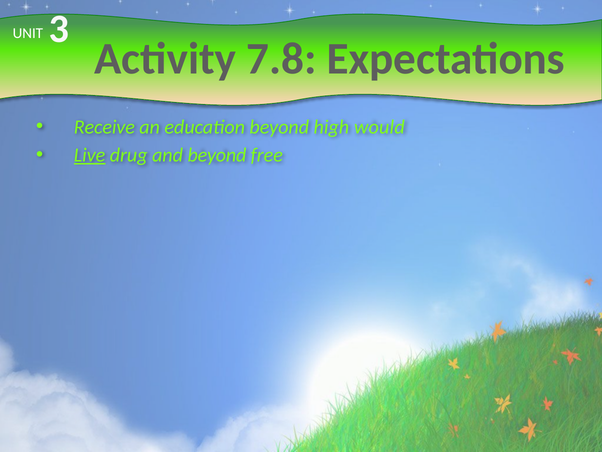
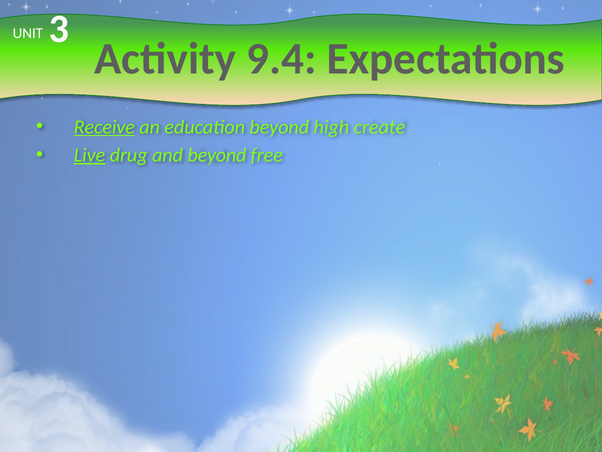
7.8: 7.8 -> 9.4 (281, 59)
Receive underline: none -> present (104, 127)
would: would -> create (379, 127)
